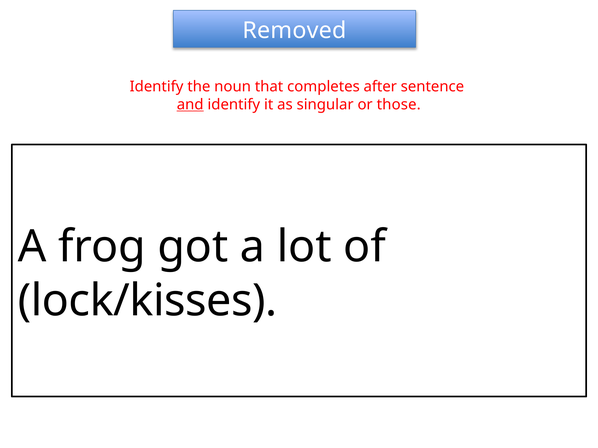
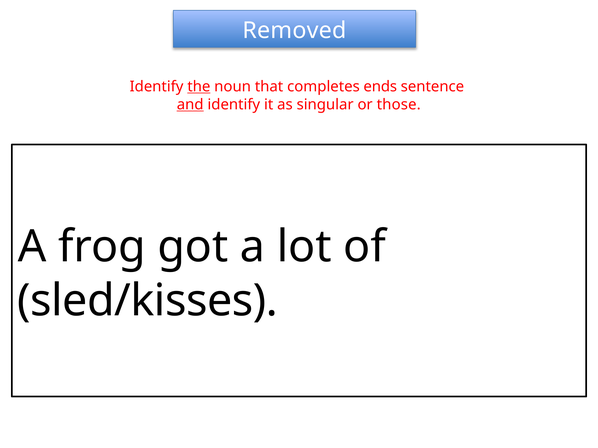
the underline: none -> present (199, 87)
after: after -> ends (380, 87)
lock/kisses: lock/kisses -> sled/kisses (148, 301)
